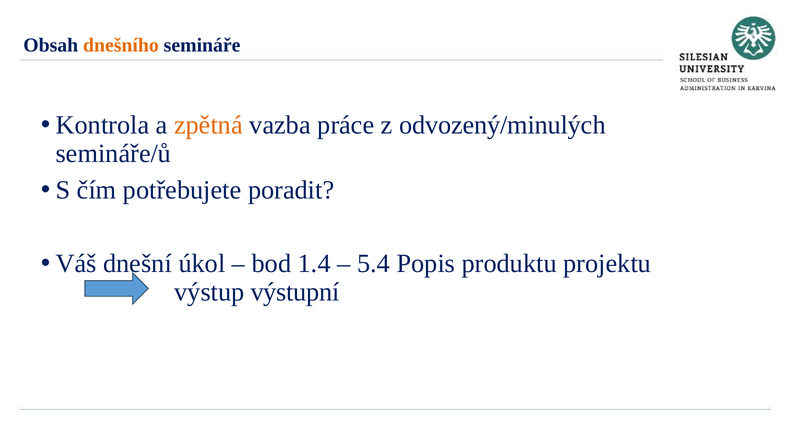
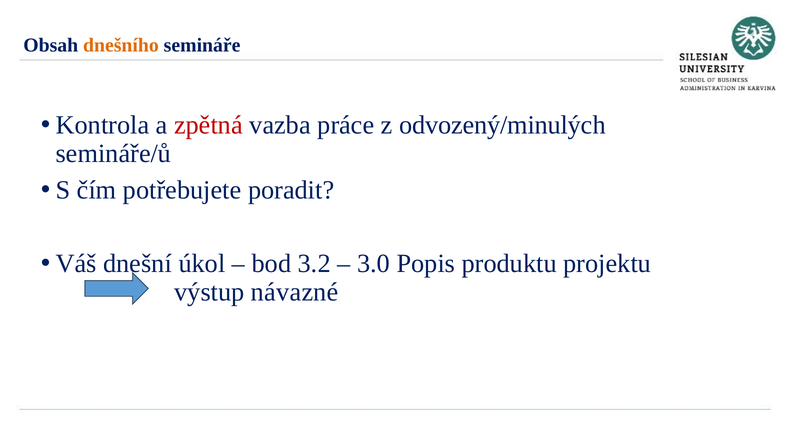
zpětná colour: orange -> red (208, 125)
1.4: 1.4 -> 3.2 (314, 264)
5.4: 5.4 -> 3.0 (374, 264)
výstupní: výstupní -> návazné (295, 292)
